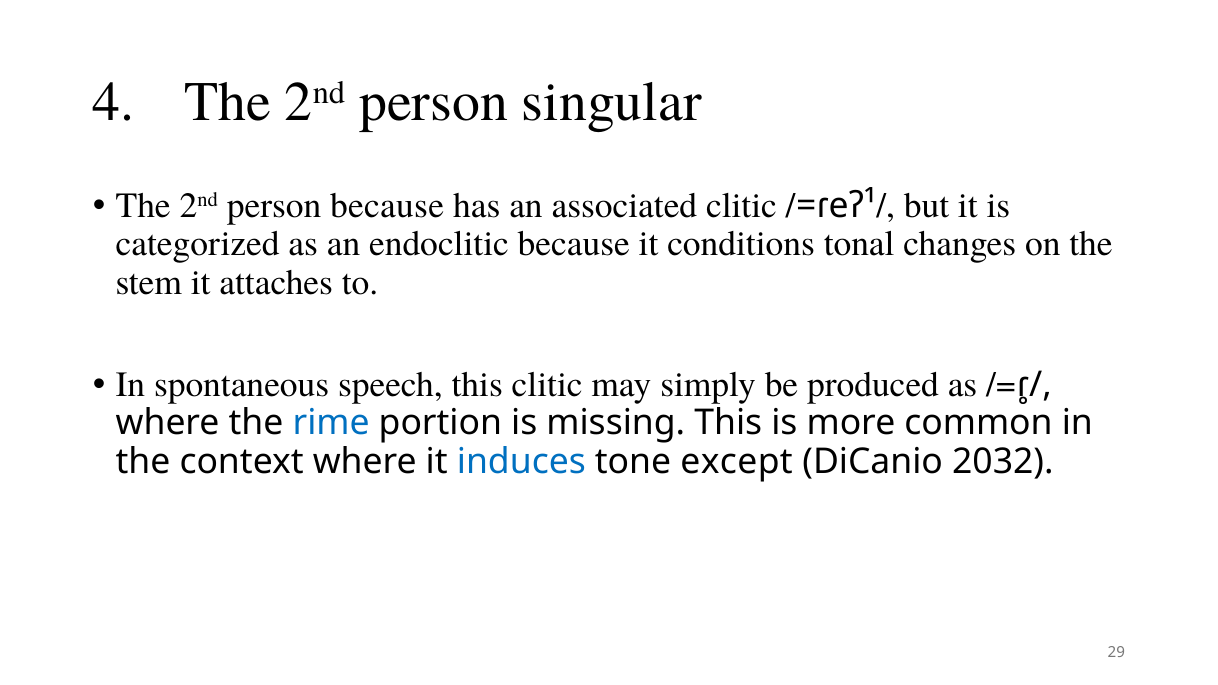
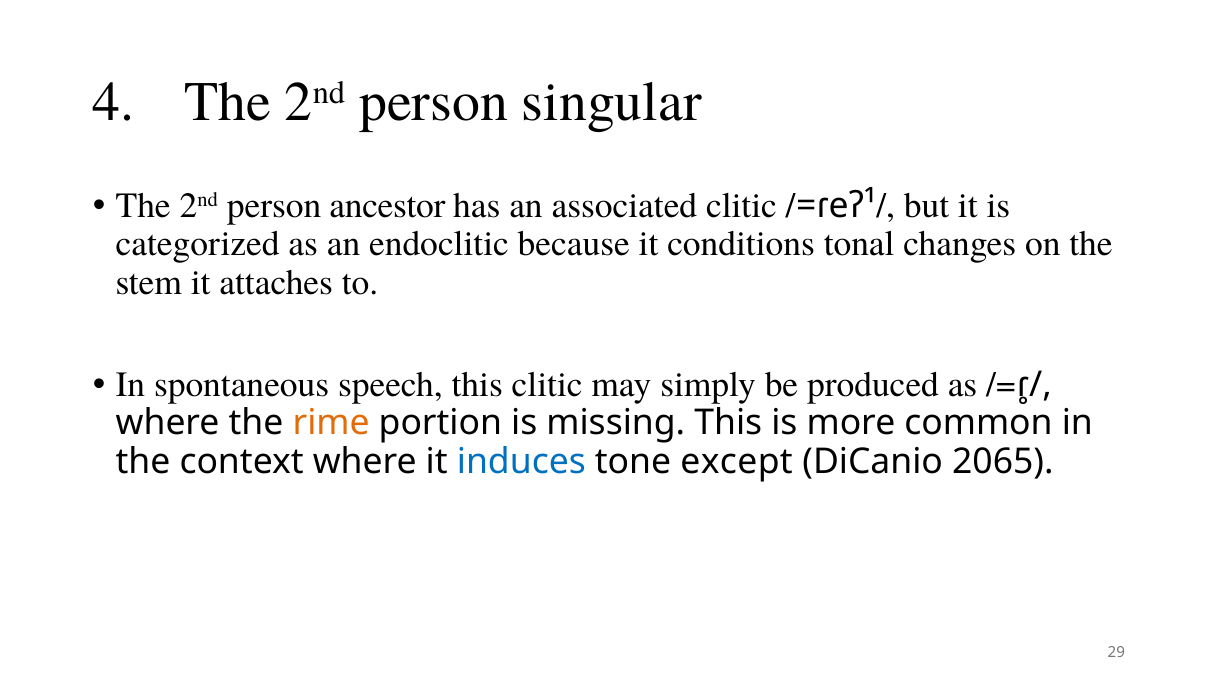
person because: because -> ancestor (387, 206)
rime colour: blue -> orange (331, 423)
2032: 2032 -> 2065 (1003, 462)
